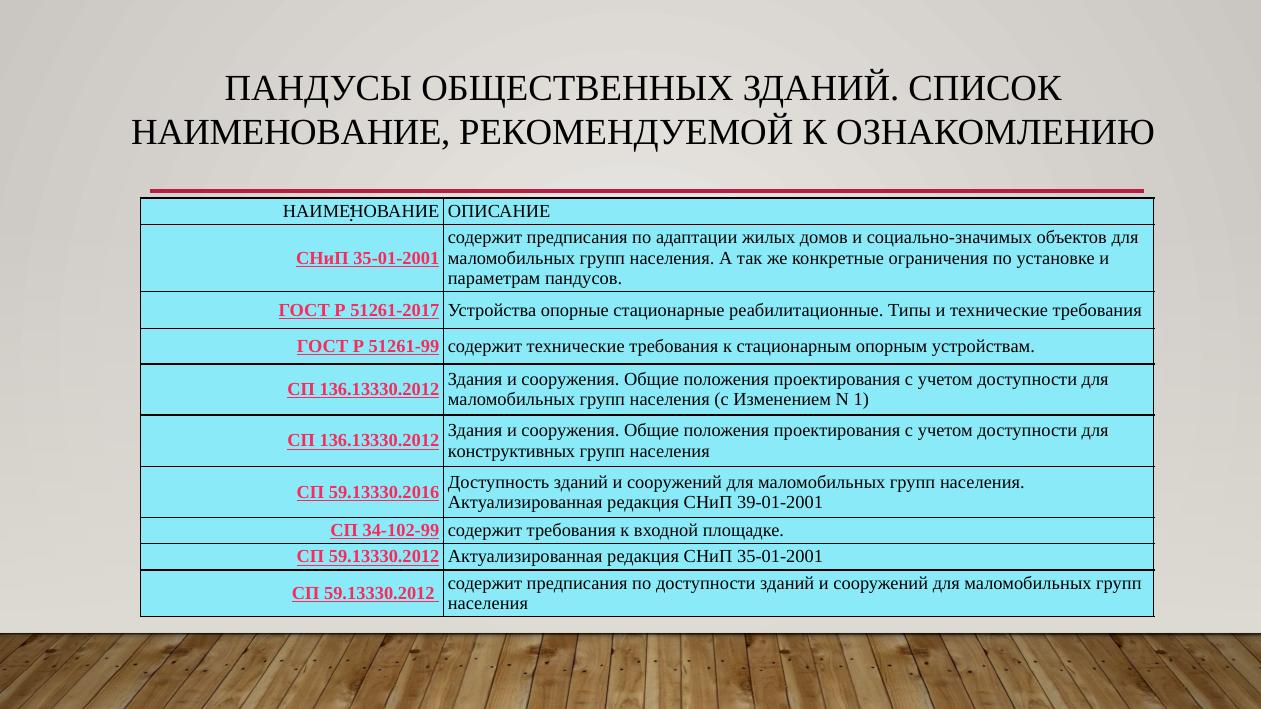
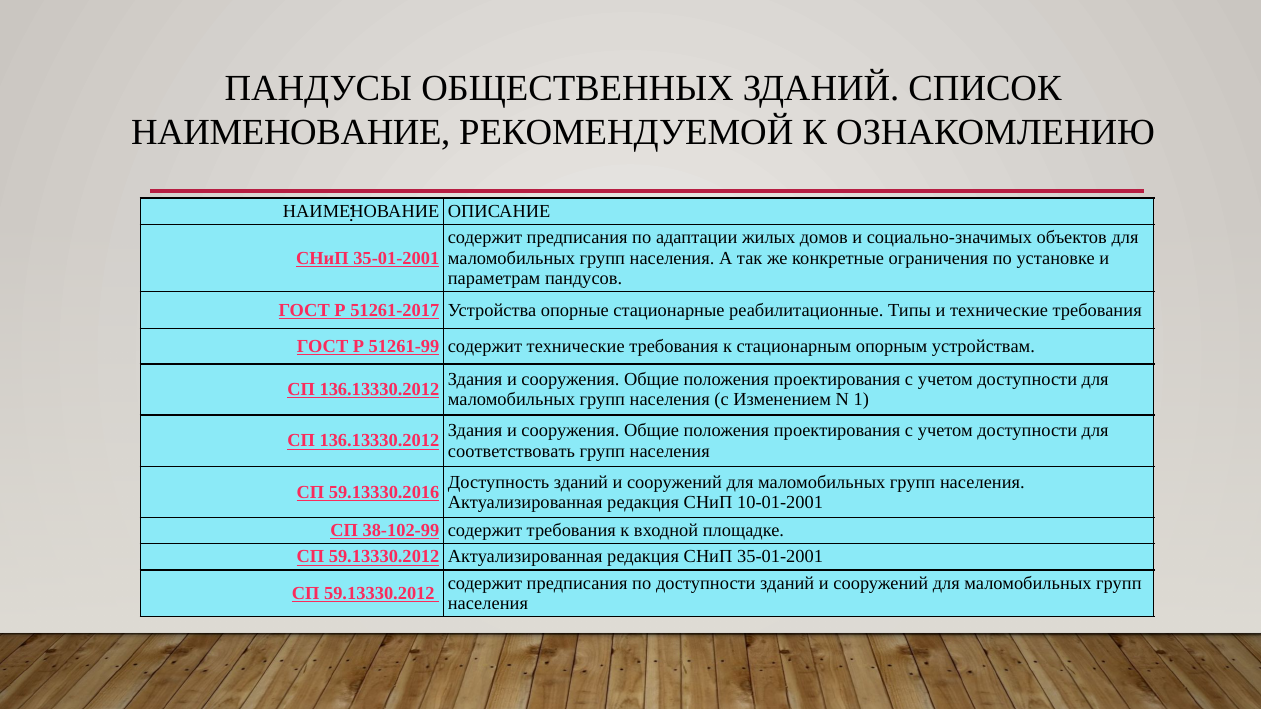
конструктивных: конструктивных -> соответствовать (511, 451)
39-01-2001: 39-01-2001 -> 10-01-2001 (780, 502)
34-102-99: 34-102-99 -> 38-102-99 (401, 531)
